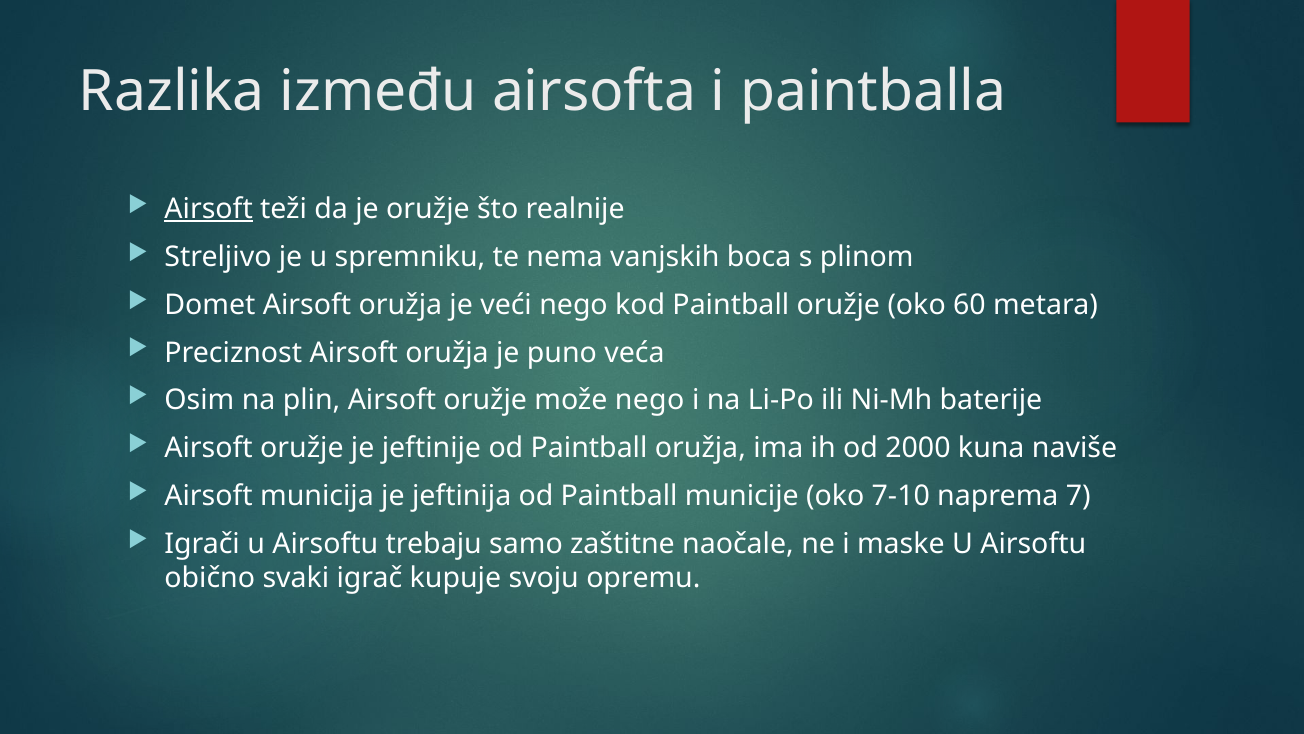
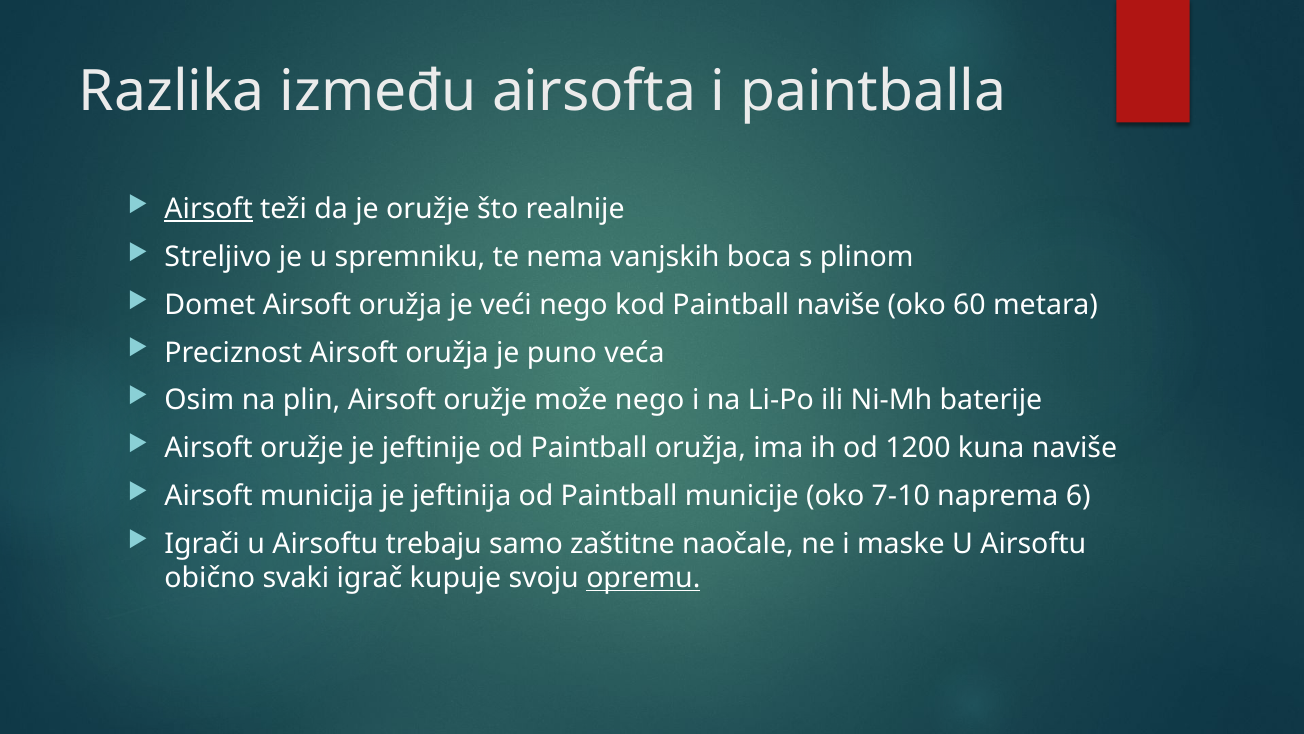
Paintball oružje: oružje -> naviše (838, 305)
2000: 2000 -> 1200 (918, 448)
7: 7 -> 6 (1078, 496)
opremu underline: none -> present (643, 578)
